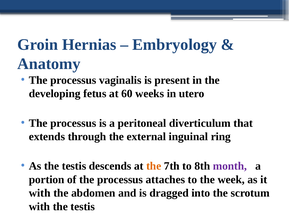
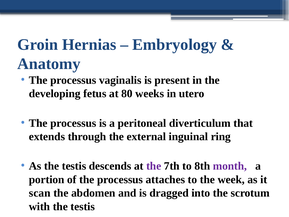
60: 60 -> 80 (127, 94)
the colour: orange -> purple (154, 166)
with: with -> scan (40, 193)
